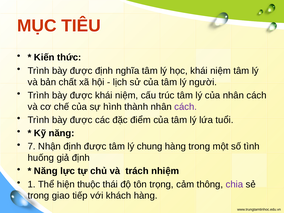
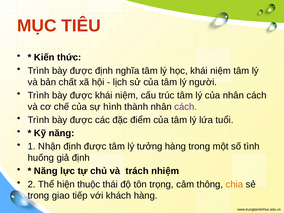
7: 7 -> 1 (32, 146)
chung: chung -> tưởng (150, 146)
1: 1 -> 2 (32, 184)
chia colour: purple -> orange (234, 184)
